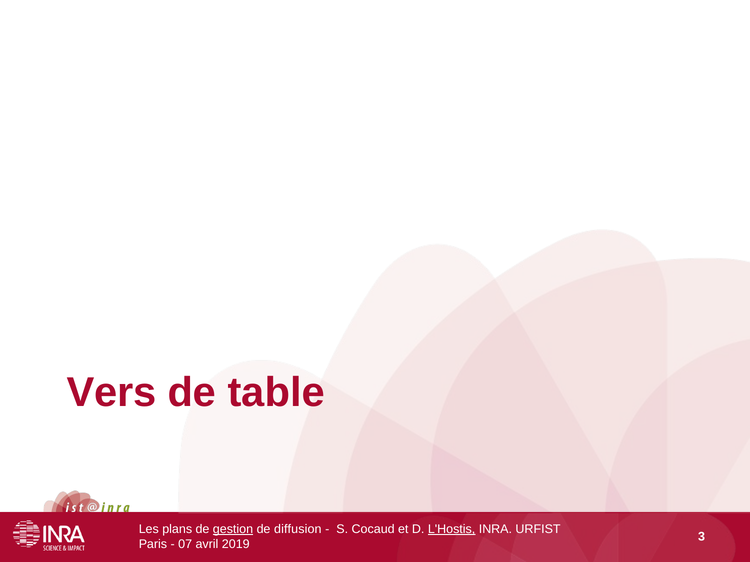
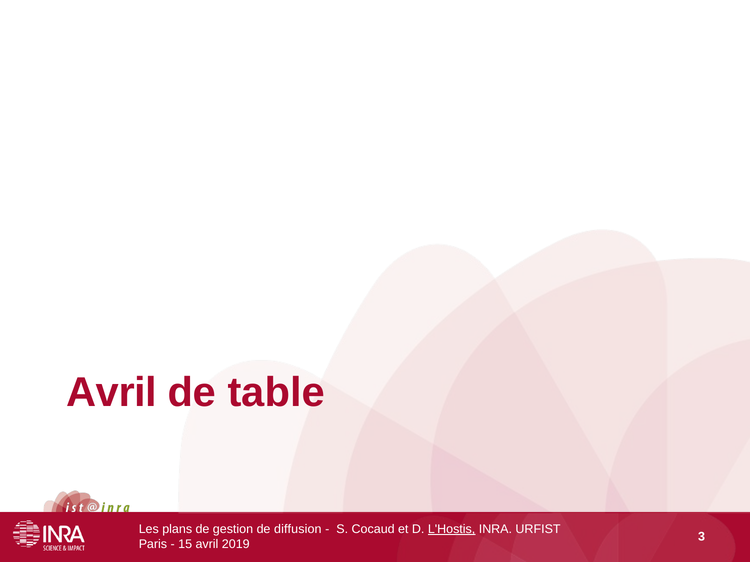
Vers: Vers -> Avril (112, 393)
gestion underline: present -> none (233, 530)
07: 07 -> 15 (185, 545)
